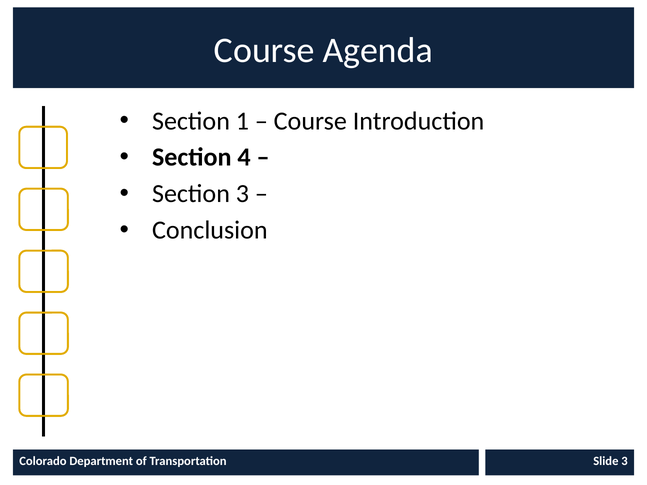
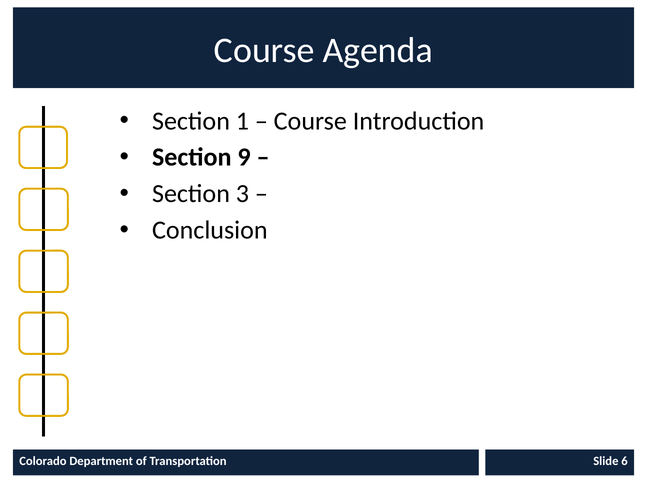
4: 4 -> 9 (244, 157)
Slide 3: 3 -> 6 (625, 461)
